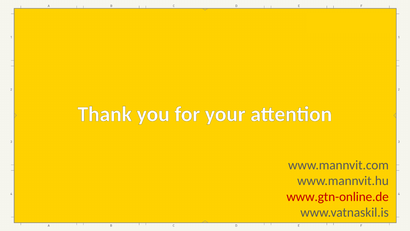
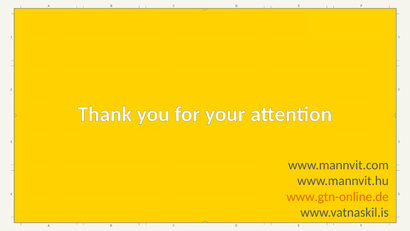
www.gtn-online.de colour: red -> orange (338, 196)
